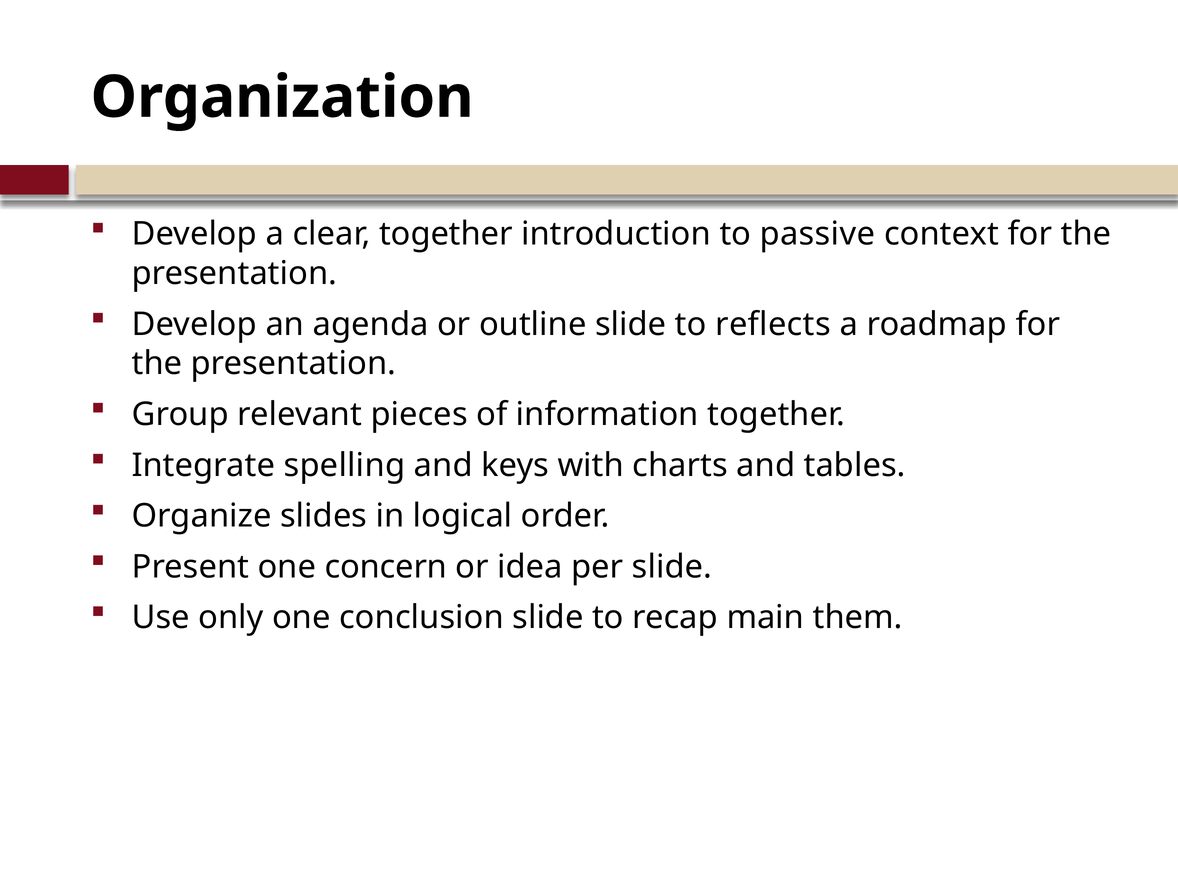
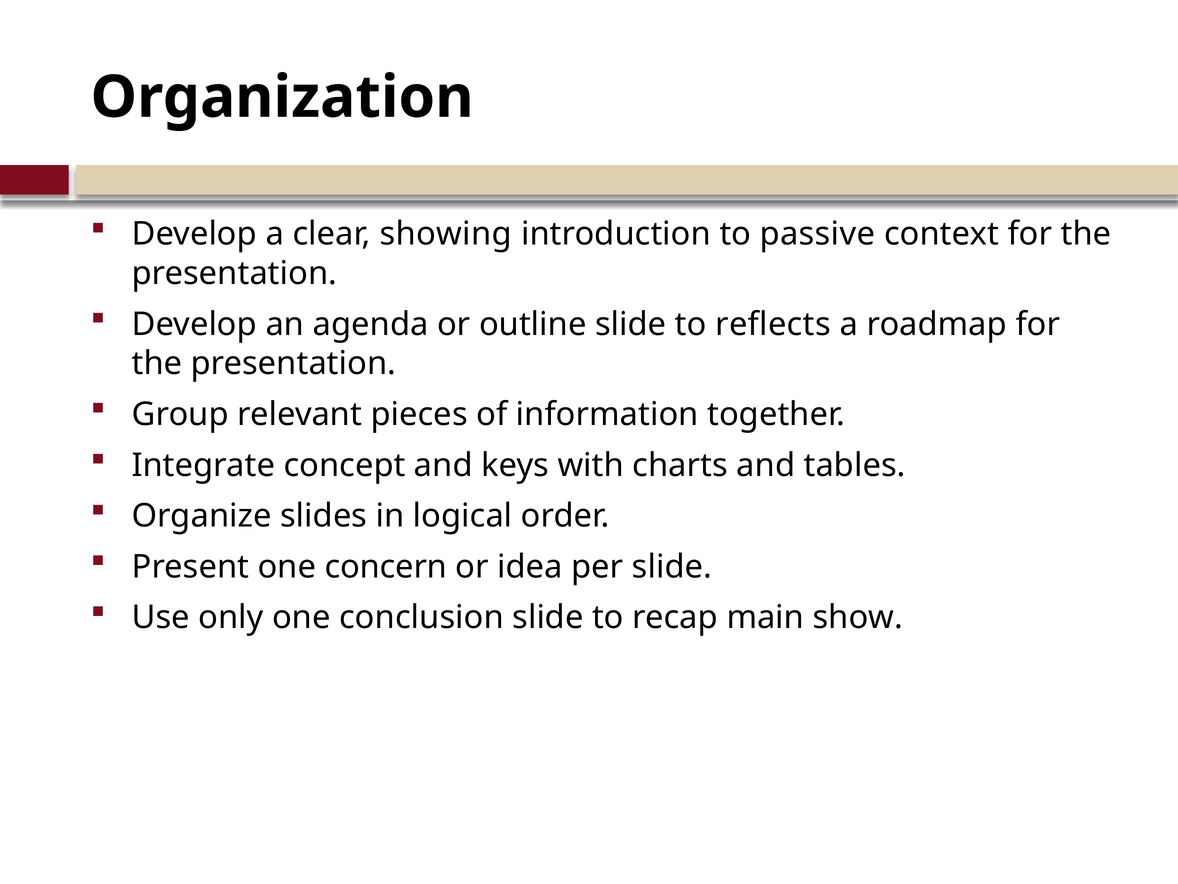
clear together: together -> showing (446, 234)
spelling: spelling -> concept (345, 465)
them: them -> show (858, 617)
